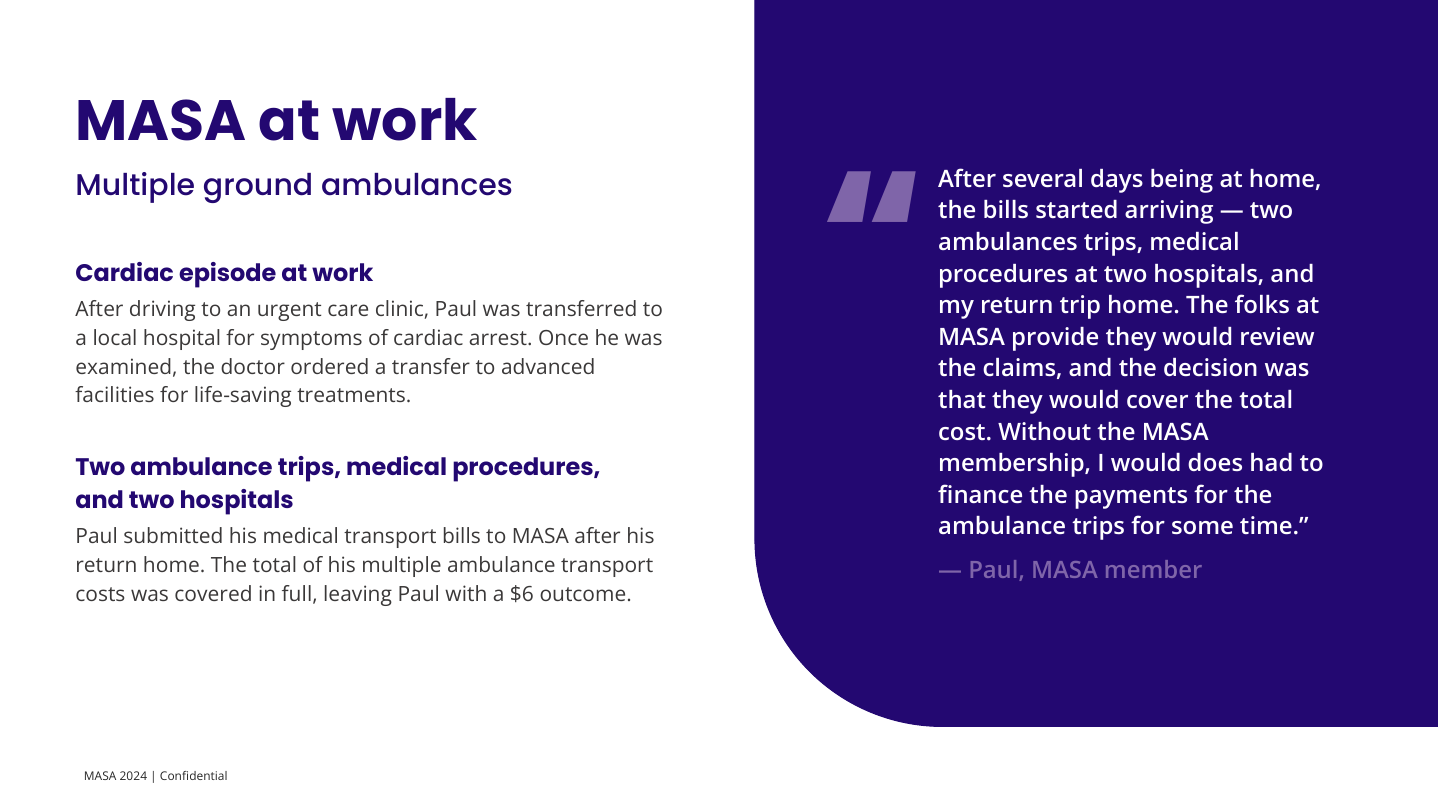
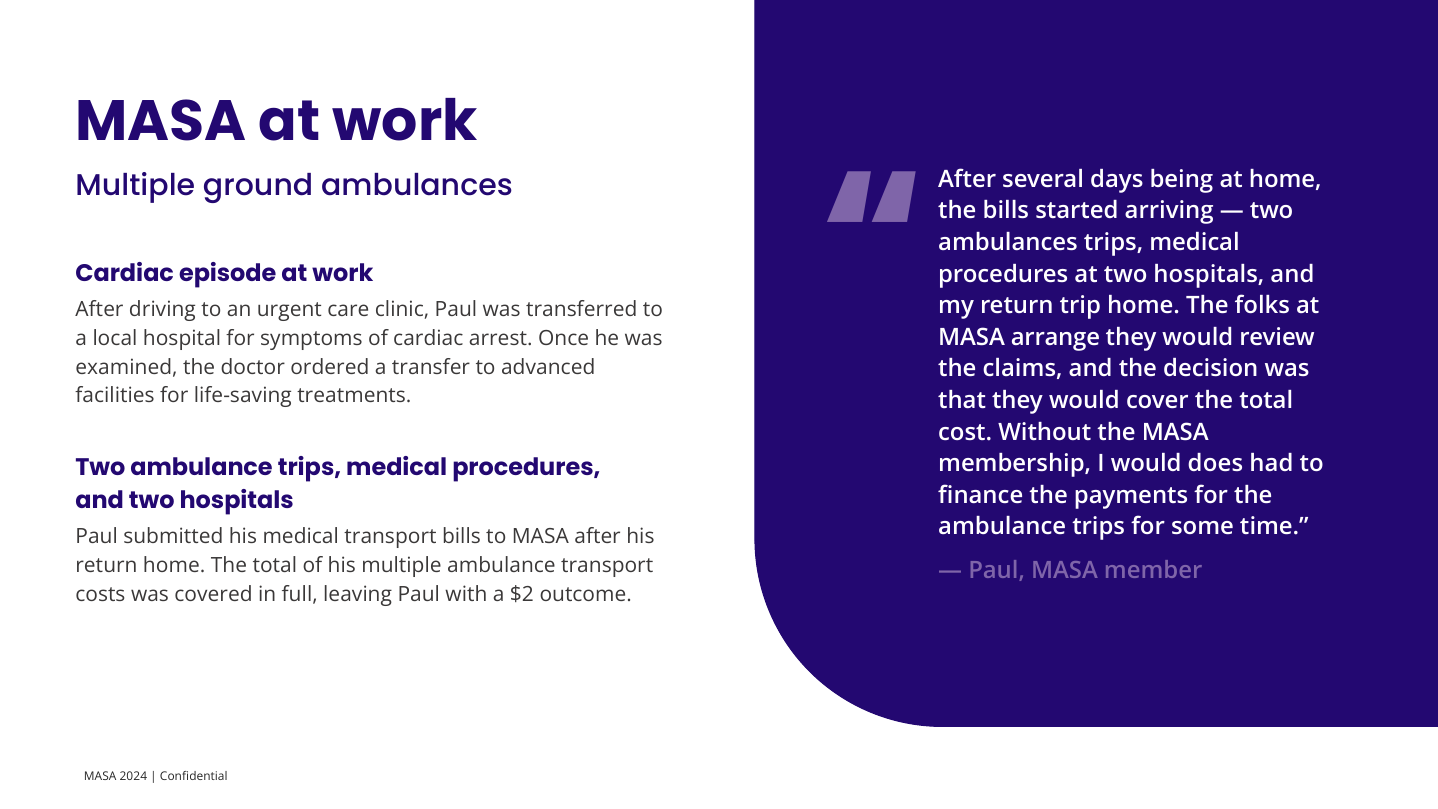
provide: provide -> arrange (1055, 337)
$6: $6 -> $2 (522, 594)
